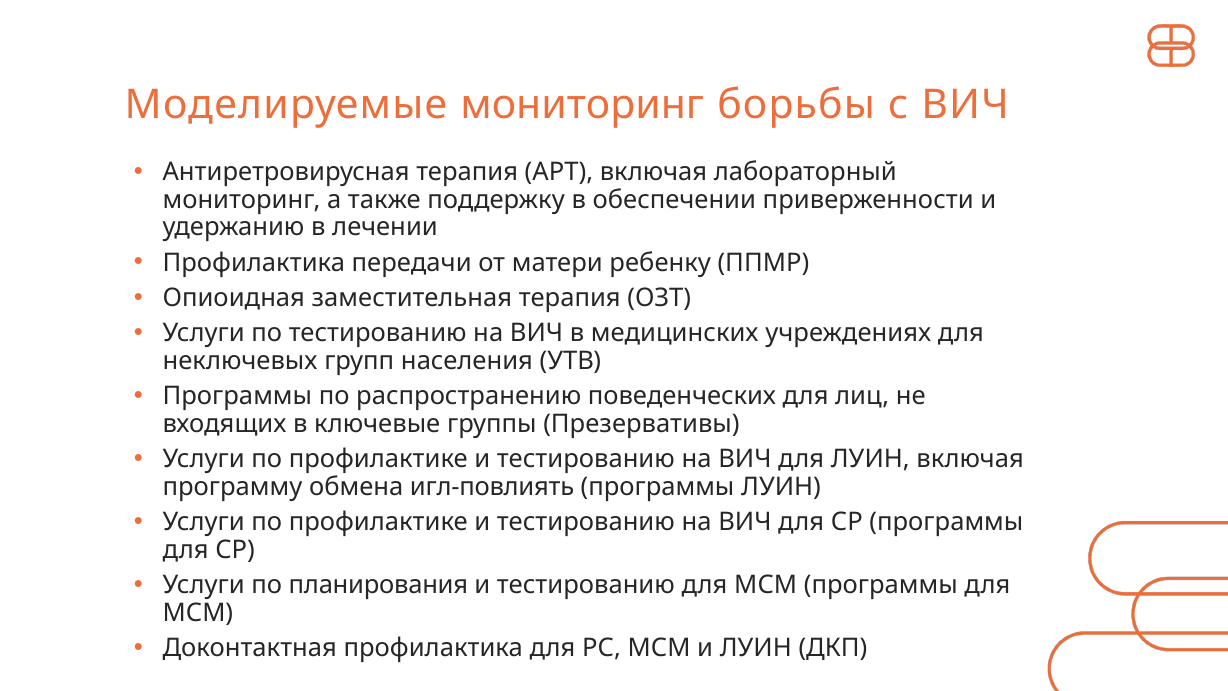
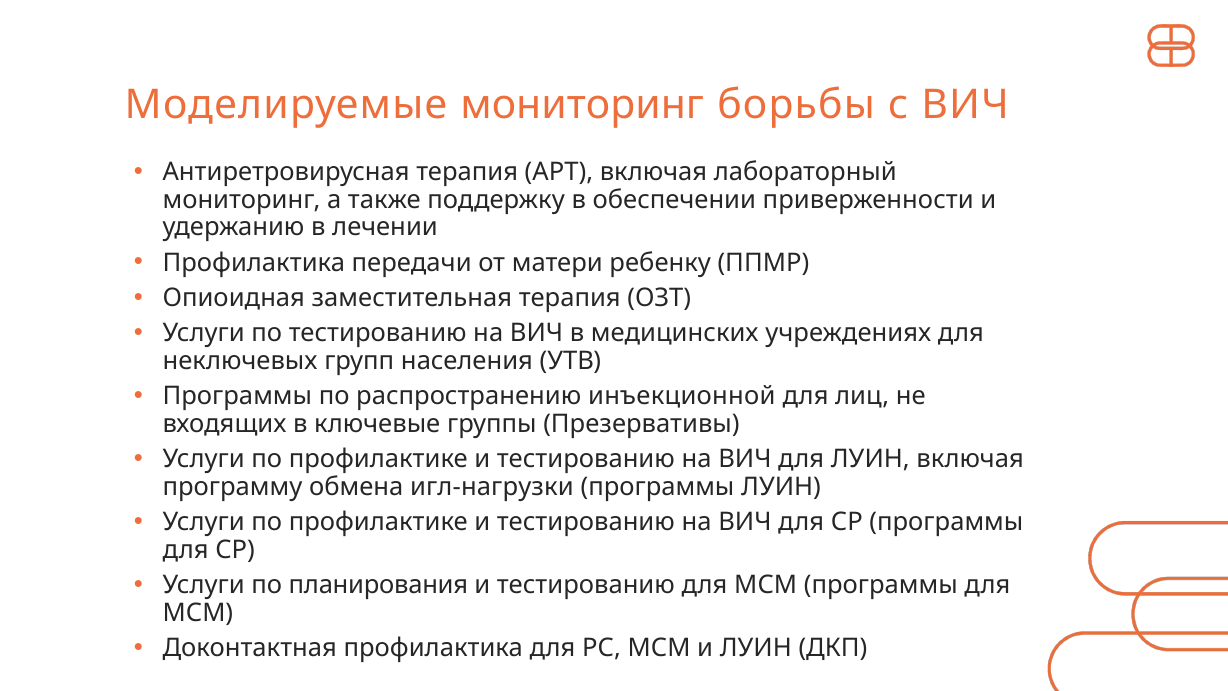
поведенческих: поведенческих -> инъекционной (682, 396)
игл-повлиять: игл-повлиять -> игл-нагрузки (492, 487)
